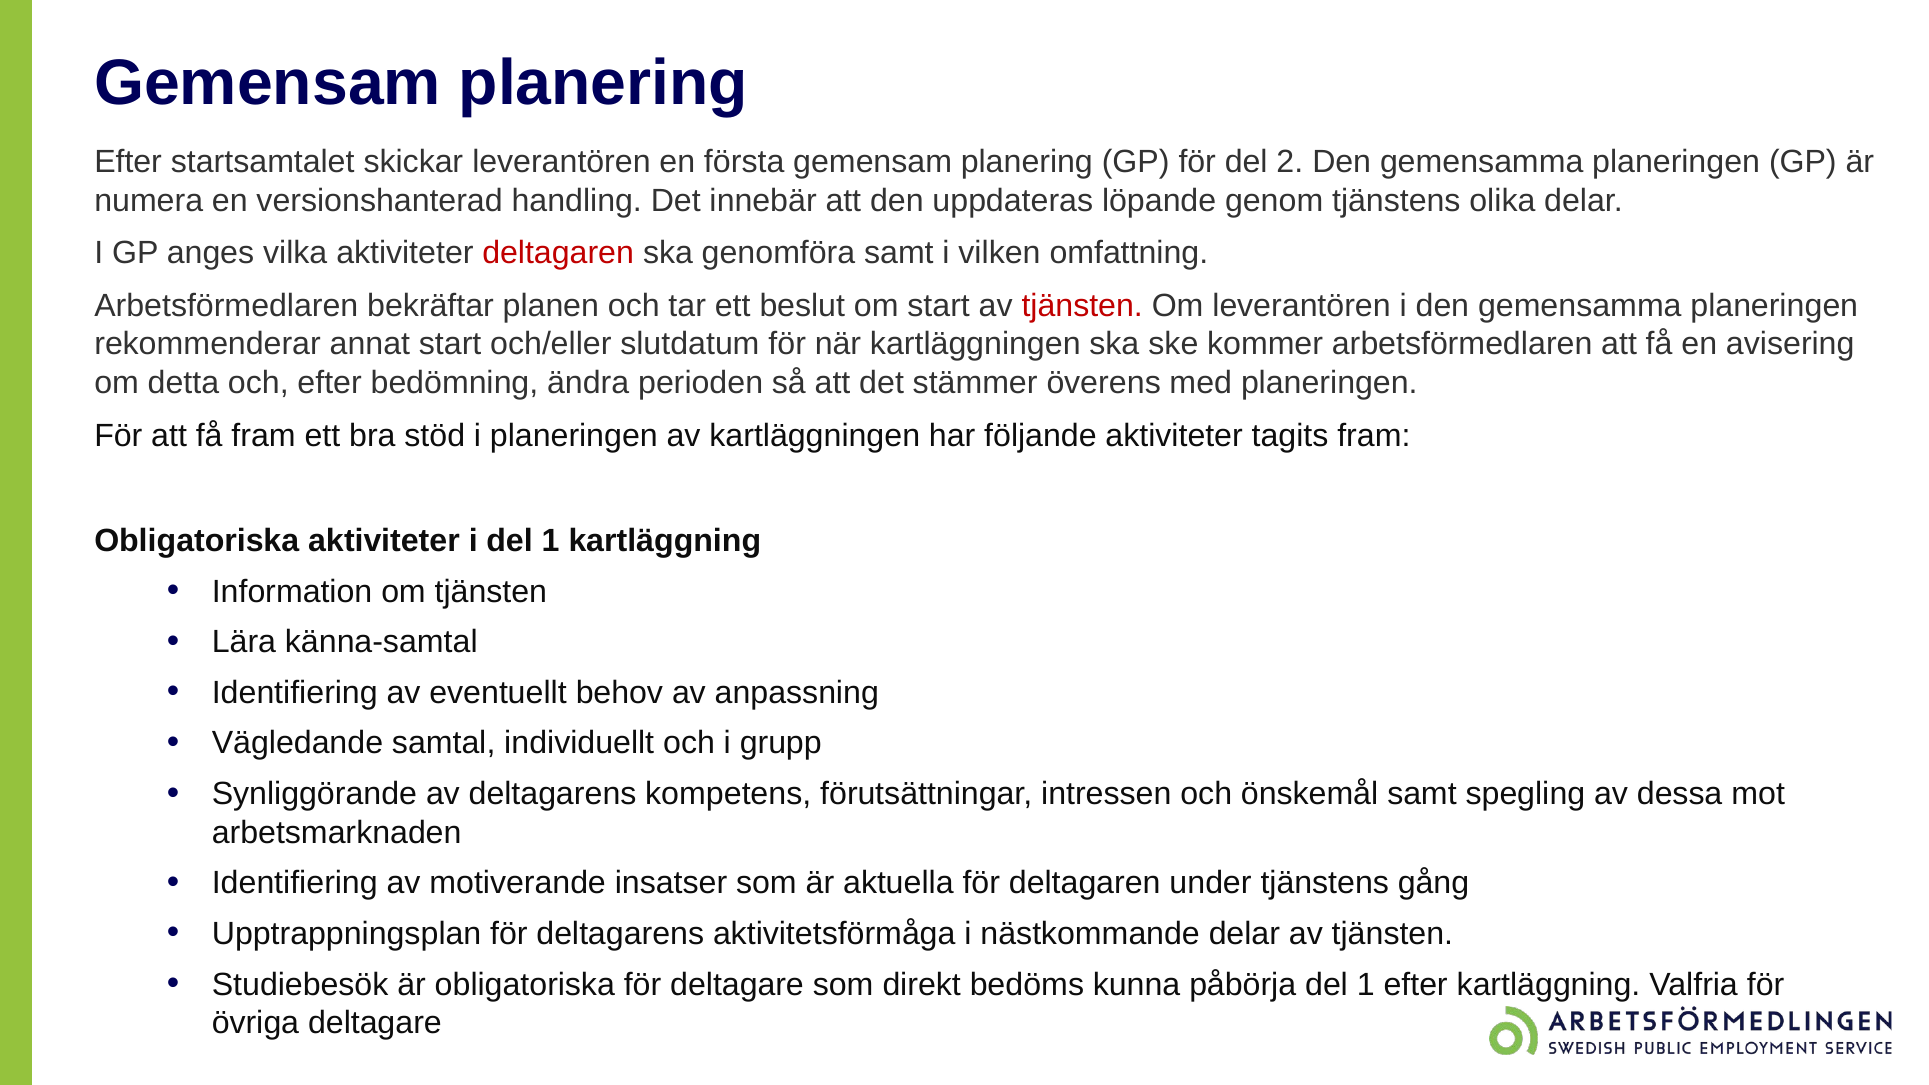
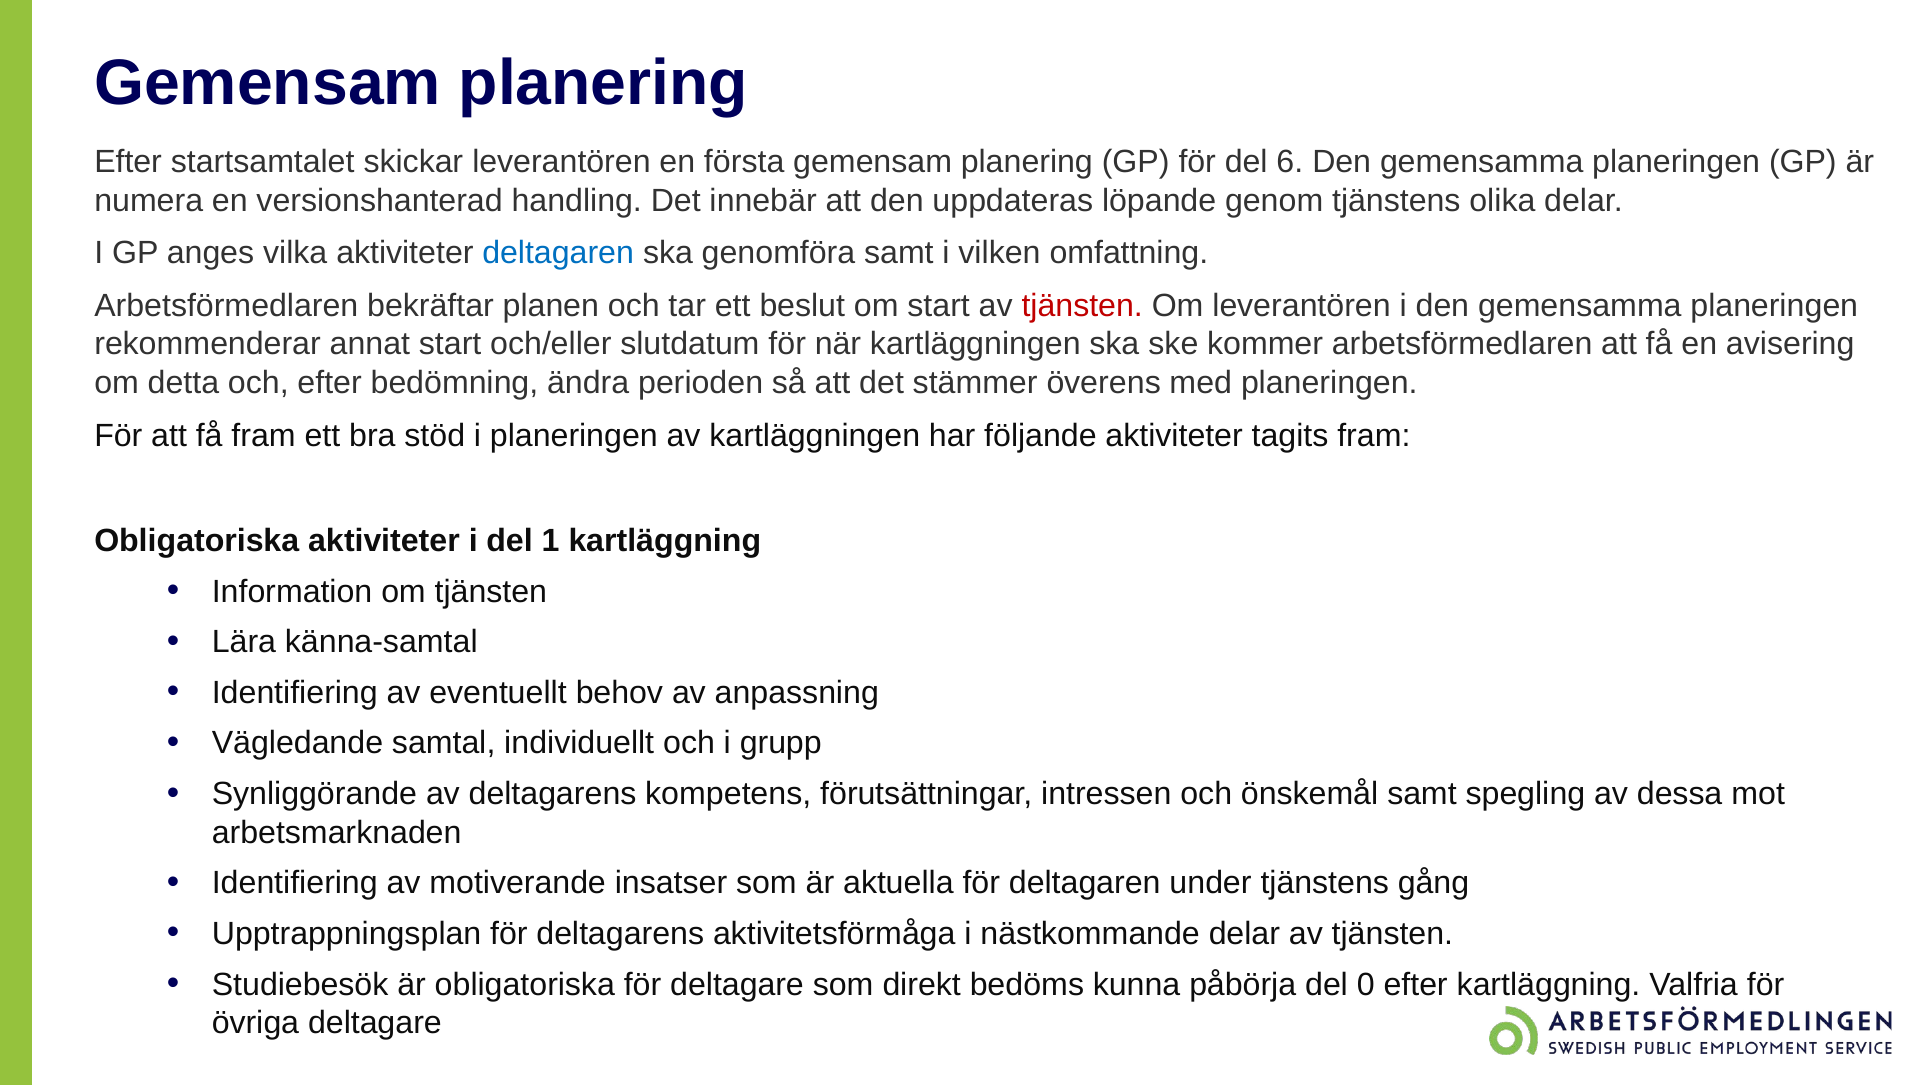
2: 2 -> 6 (1290, 162)
deltagaren colour: red -> blue (558, 253)
påbörja del 1: 1 -> 0 (1366, 985)
